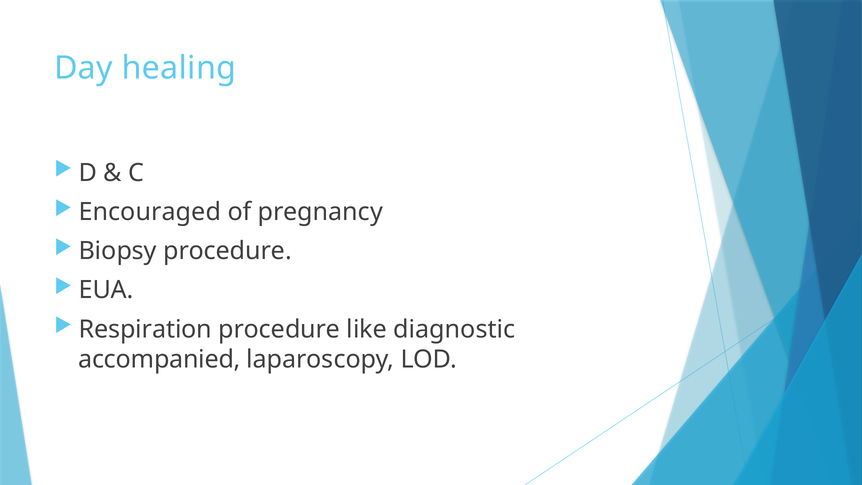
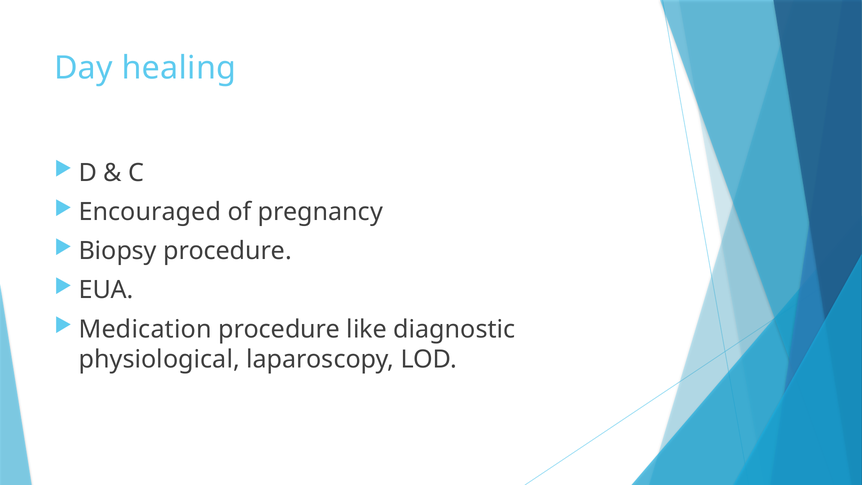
Respiration: Respiration -> Medication (145, 329)
accompanied: accompanied -> physiological (159, 359)
